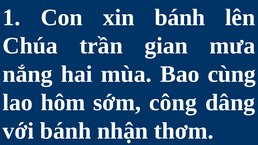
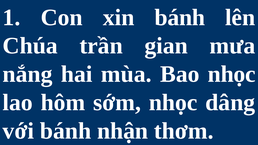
Bao cùng: cùng -> nhọc (232, 74)
sớm công: công -> nhọc (173, 103)
